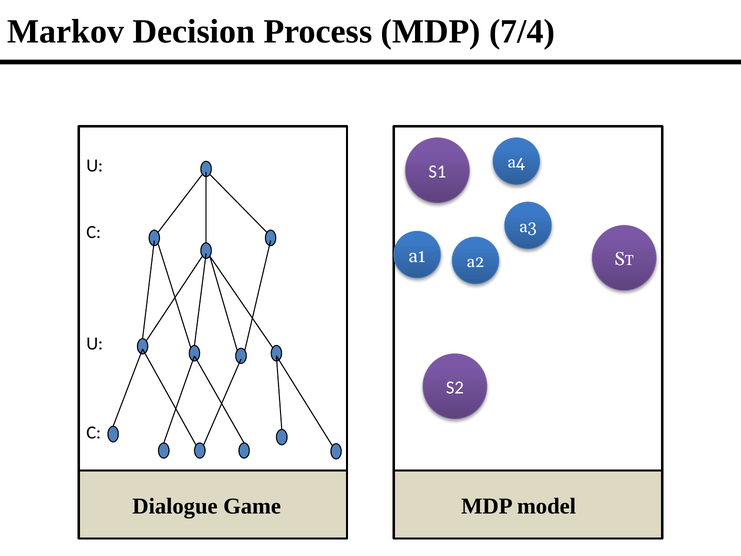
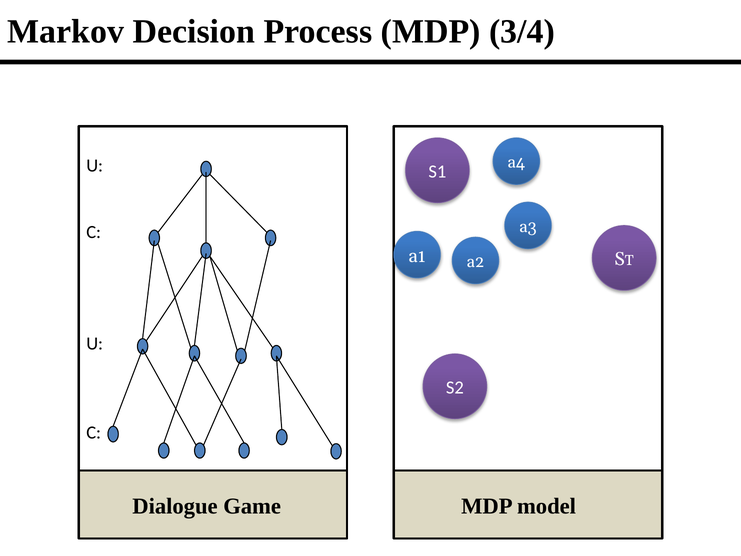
7/4: 7/4 -> 3/4 (522, 32)
